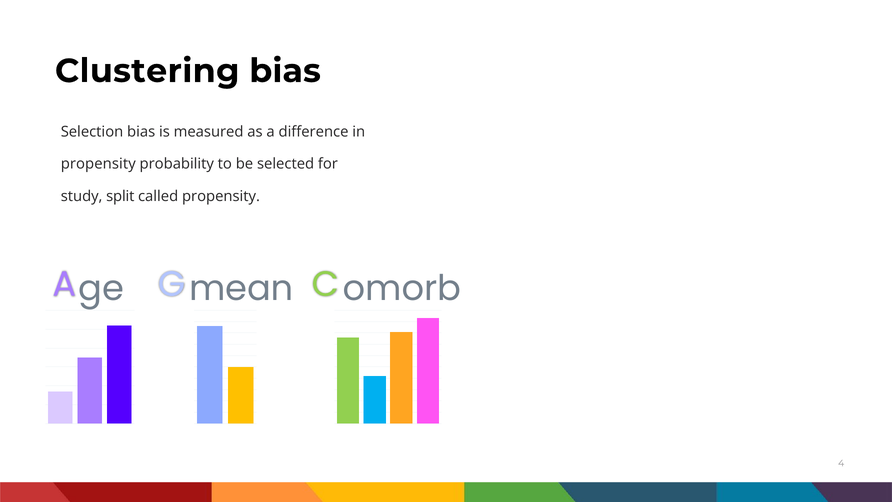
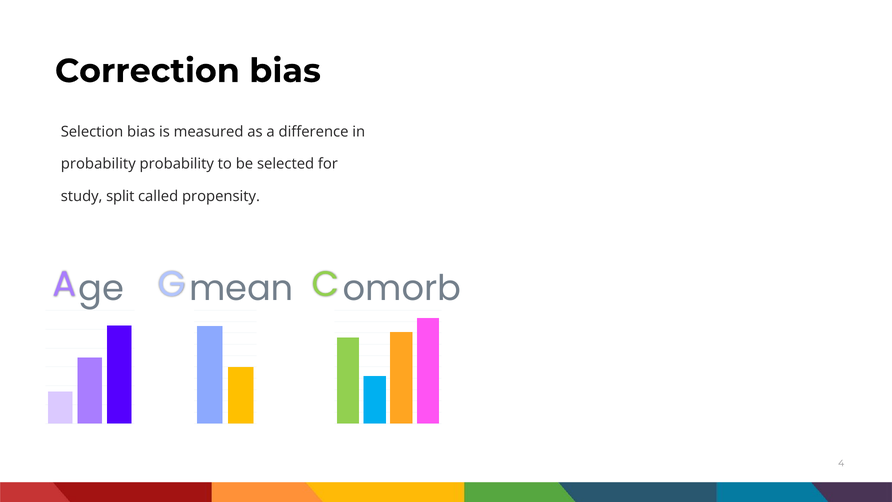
Clustering: Clustering -> Correction (147, 71)
propensity: propensity -> probability (98, 164)
